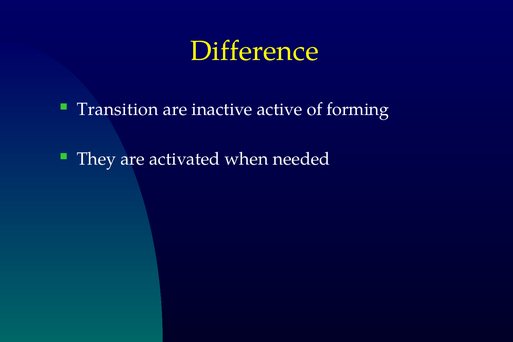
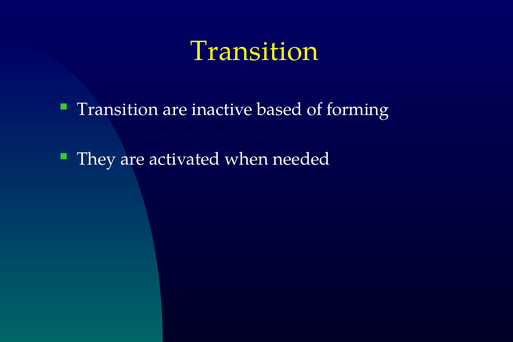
Difference: Difference -> Transition (254, 51)
active: active -> based (280, 109)
